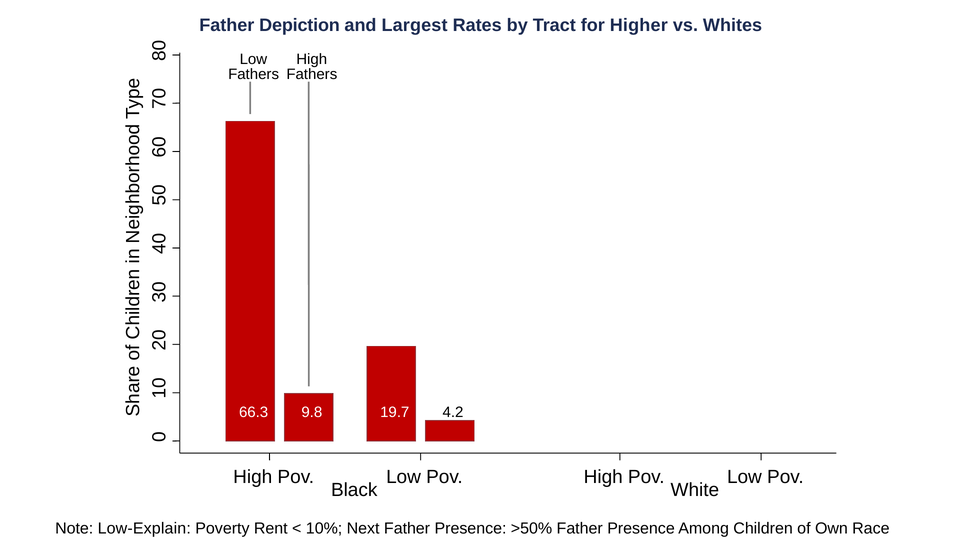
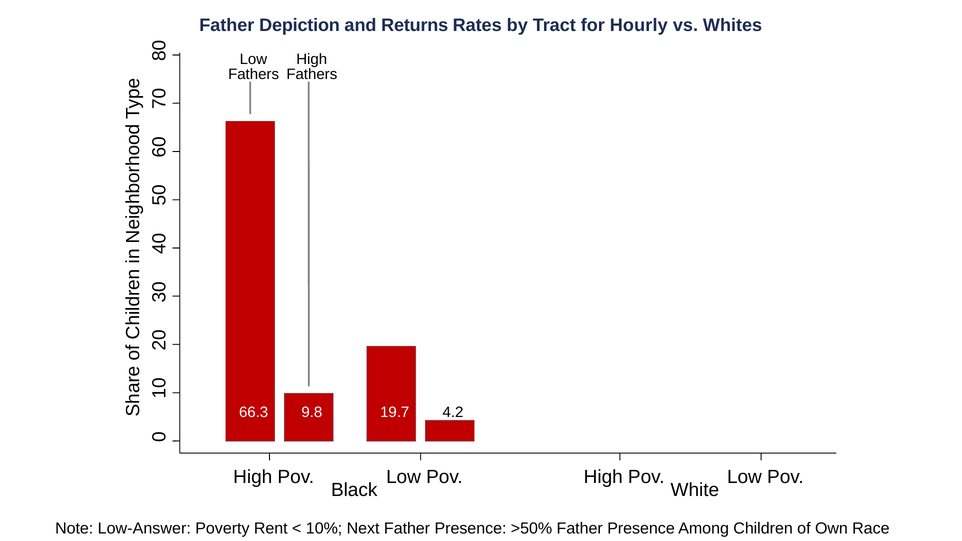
Largest: Largest -> Returns (415, 25)
Higher: Higher -> Hourly (639, 25)
Low-Explain: Low-Explain -> Low-Answer (144, 529)
